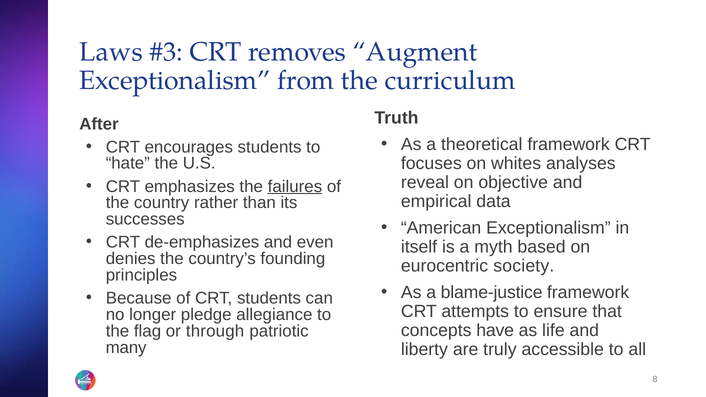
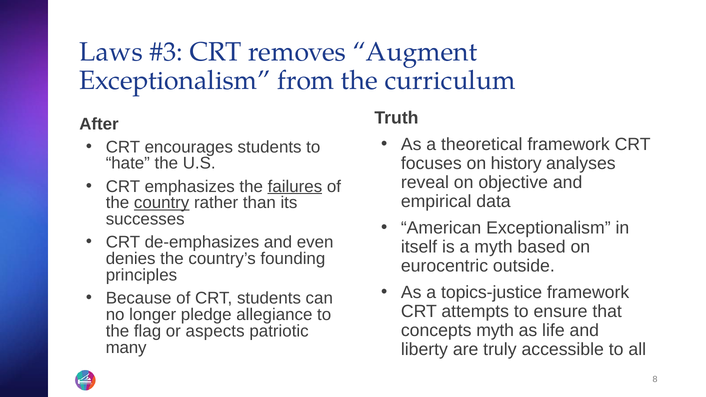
whites: whites -> history (516, 163)
country underline: none -> present (162, 203)
society: society -> outside (524, 266)
blame-justice: blame-justice -> topics-justice (492, 292)
concepts have: have -> myth (495, 331)
through: through -> aspects (215, 331)
